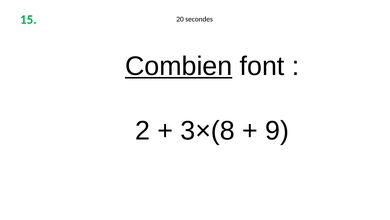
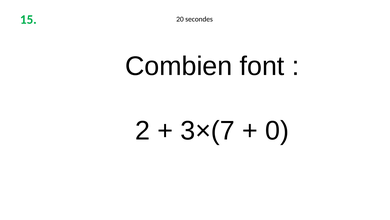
Combien underline: present -> none (179, 66)
3×(8: 3×(8 -> 3×(7 (208, 130)
9: 9 -> 0 (277, 130)
